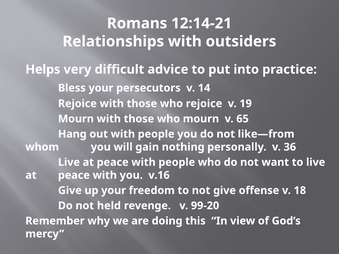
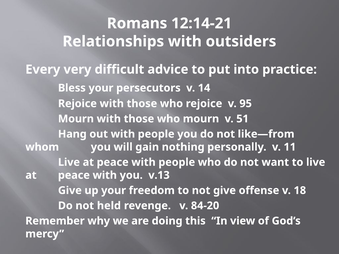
Helps: Helps -> Every (43, 70)
19: 19 -> 95 (246, 104)
65: 65 -> 51 (243, 119)
36: 36 -> 11 (290, 147)
v.16: v.16 -> v.13 (159, 175)
99-20: 99-20 -> 84-20 (205, 206)
